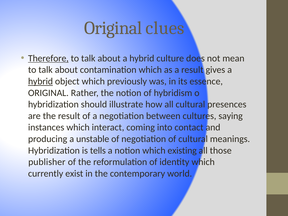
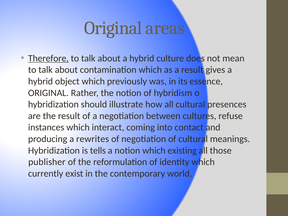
clues: clues -> areas (165, 28)
hybrid underline: present -> none (41, 81)
saying: saying -> refuse (231, 116)
unstable: unstable -> rewrites (93, 139)
